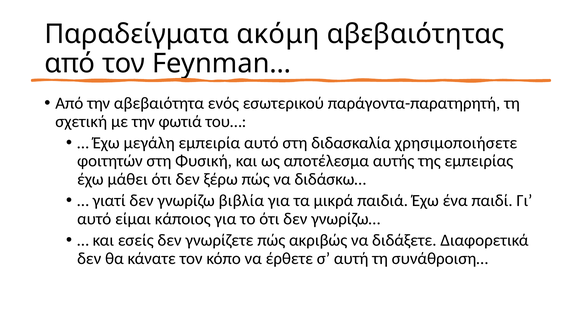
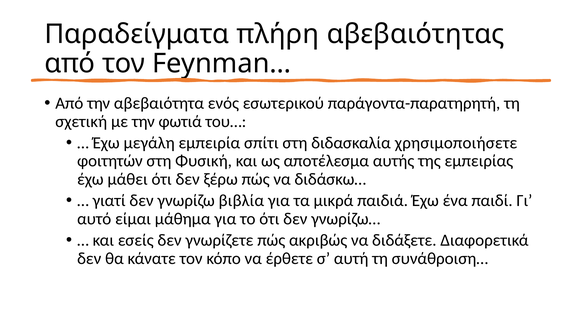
ακόμη: ακόμη -> πλήρη (278, 34)
εμπειρία αυτό: αυτό -> σπίτι (261, 143)
κάποιος: κάποιος -> μάθημα (183, 219)
